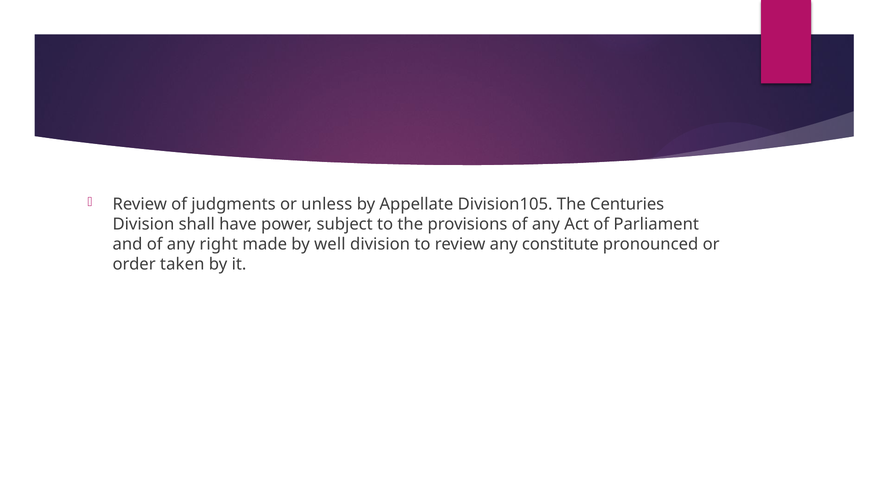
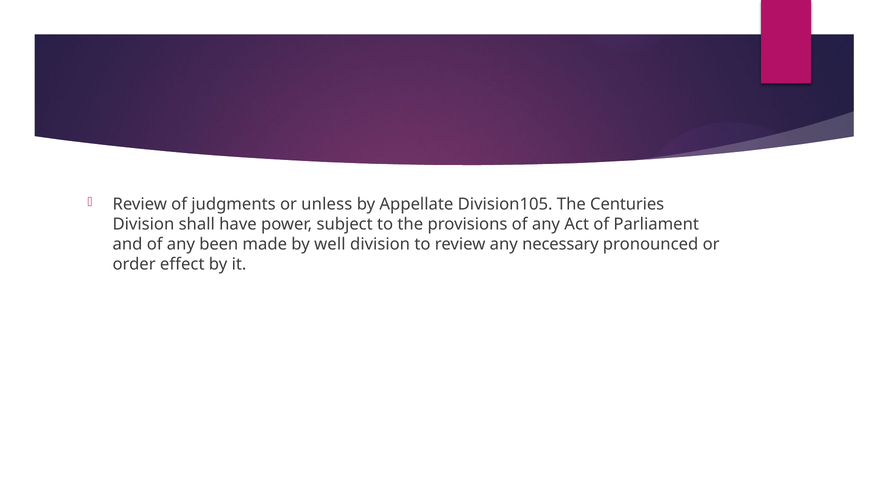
right: right -> been (219, 244)
constitute: constitute -> necessary (560, 244)
taken: taken -> effect (182, 264)
